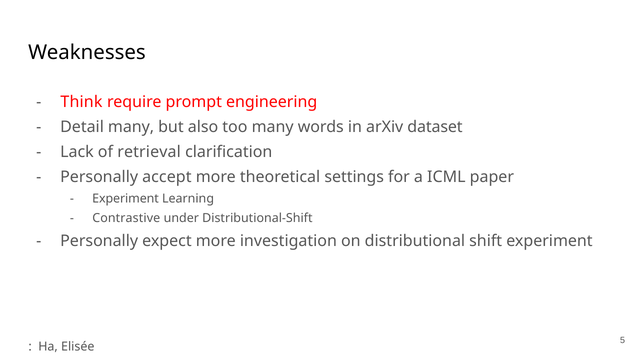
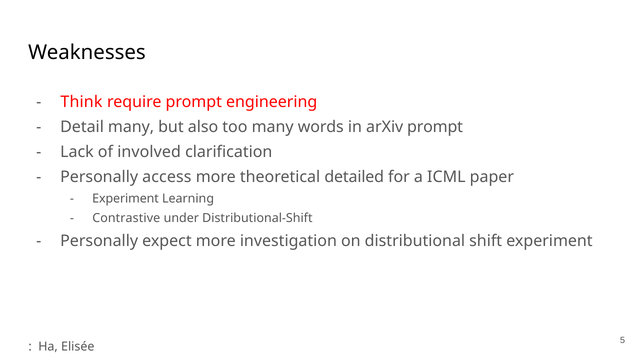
arXiv dataset: dataset -> prompt (435, 127)
retrieval: retrieval -> involved (149, 152)
accept: accept -> access (167, 177)
settings: settings -> detailed (354, 177)
